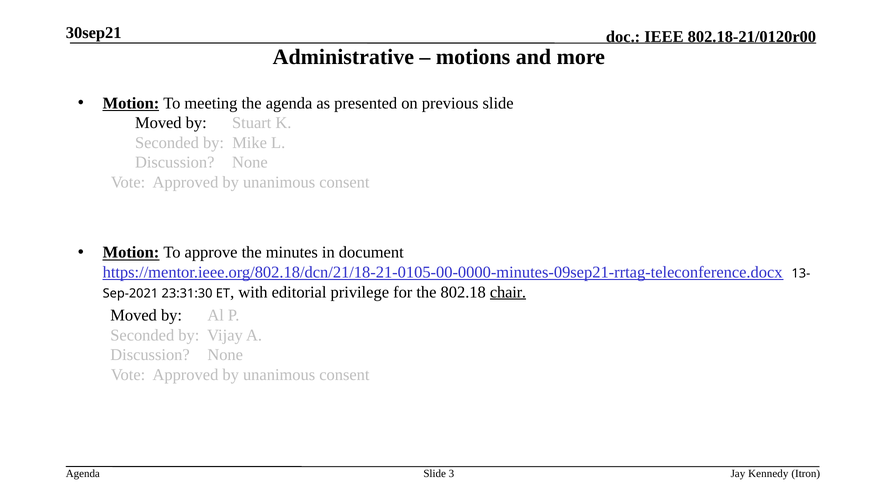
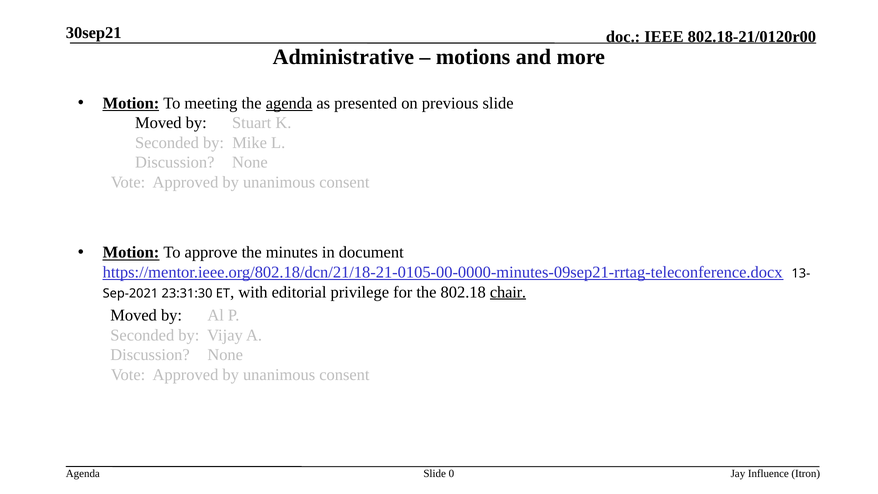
agenda underline: none -> present (289, 103)
3: 3 -> 0 (451, 474)
Kennedy: Kennedy -> Influence (768, 474)
